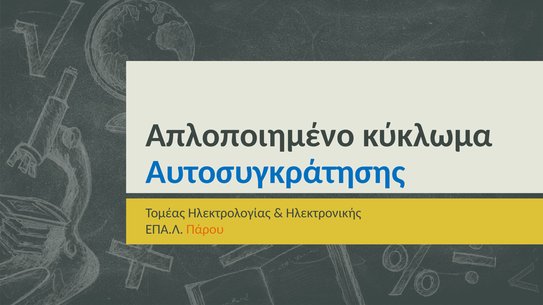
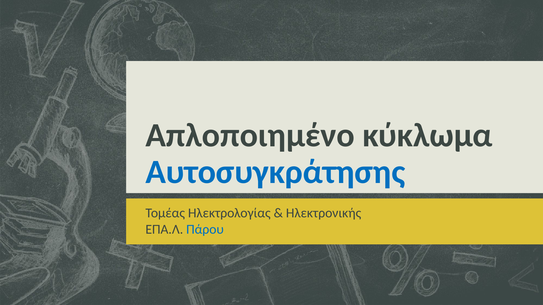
Πάρου colour: orange -> blue (205, 230)
